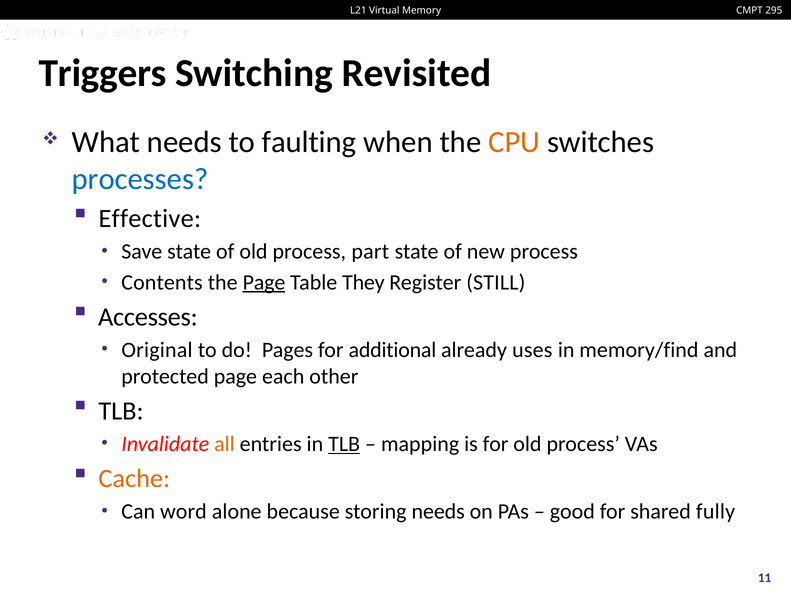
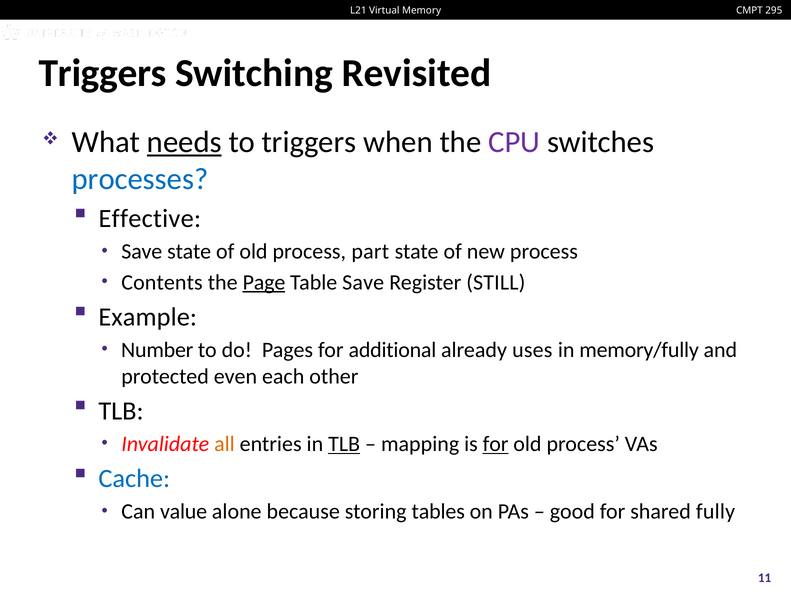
needs underline: none -> present (184, 142)
to faulting: faulting -> triggers (309, 142)
CPU colour: orange -> purple (514, 142)
Table They: They -> Save (363, 282)
Accesses: Accesses -> Example (148, 317)
Original: Original -> Number (157, 350)
memory/find: memory/find -> memory/fully (639, 350)
protected page: page -> even (235, 377)
for underline: none -> present (496, 444)
Cache colour: orange -> blue (134, 479)
word: word -> value (184, 512)
storing needs: needs -> tables (438, 512)
